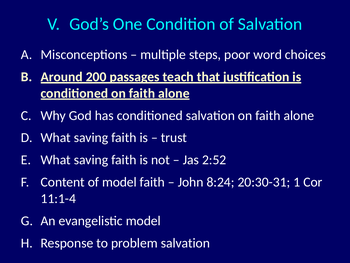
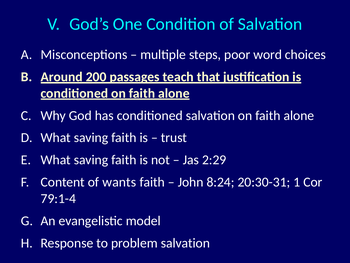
2:52: 2:52 -> 2:29 (214, 160)
of model: model -> wants (119, 182)
11:1-4: 11:1-4 -> 79:1-4 (58, 198)
